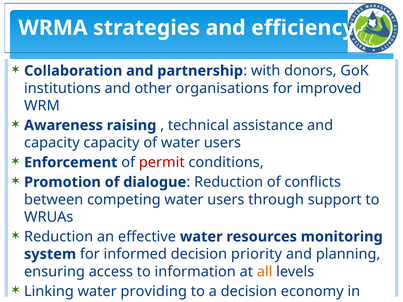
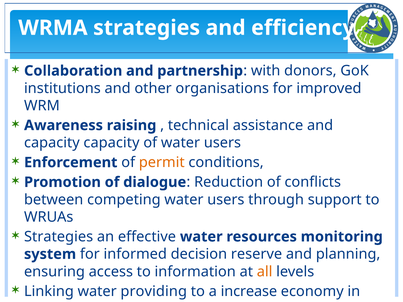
permit colour: red -> orange (162, 163)
Reduction: Reduction -> Strategies (59, 237)
priority: priority -> reserve (257, 254)
a decision: decision -> increase (249, 291)
